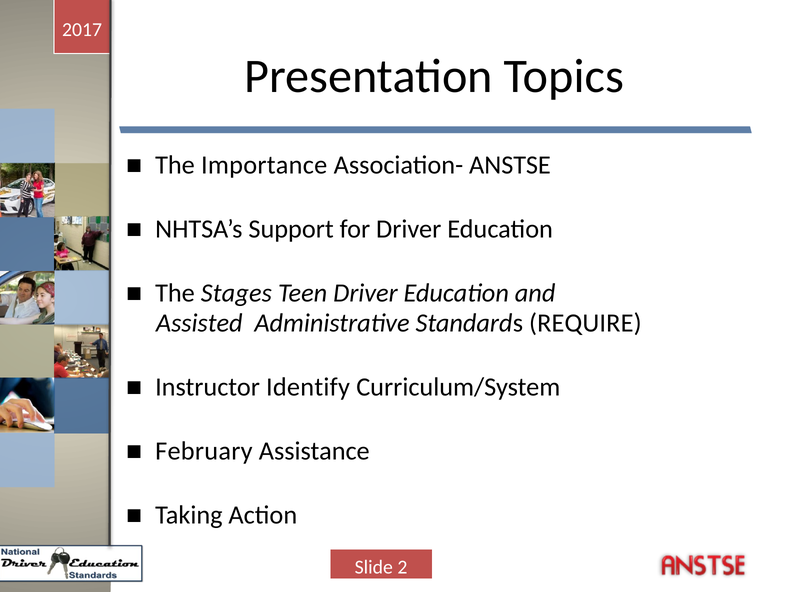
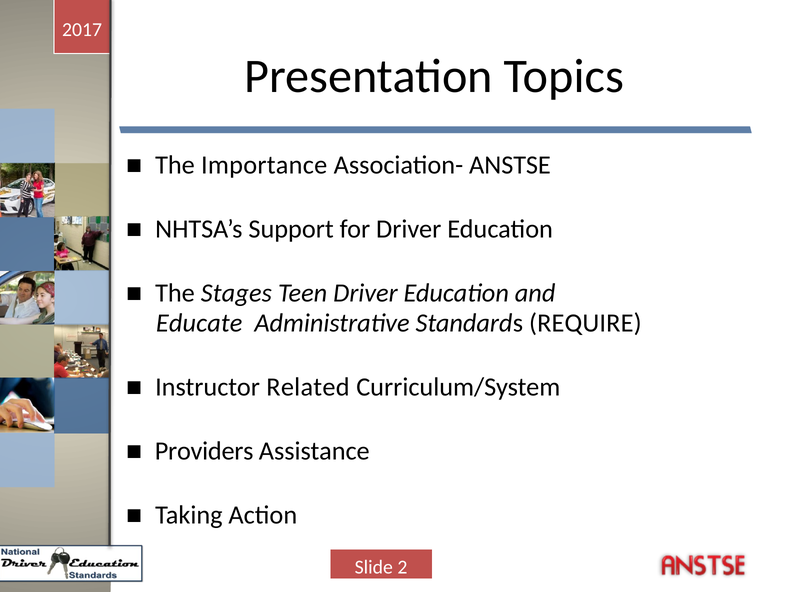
Assisted: Assisted -> Educate (199, 323)
Identify: Identify -> Related (308, 387)
February: February -> Providers (204, 451)
